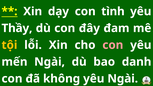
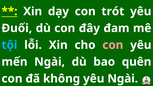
tình: tình -> trót (113, 11)
Thầy: Thầy -> Đuối (17, 28)
tội colour: yellow -> light blue (9, 45)
danh: danh -> quên (137, 62)
